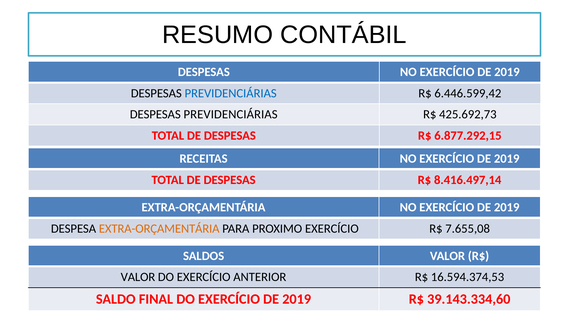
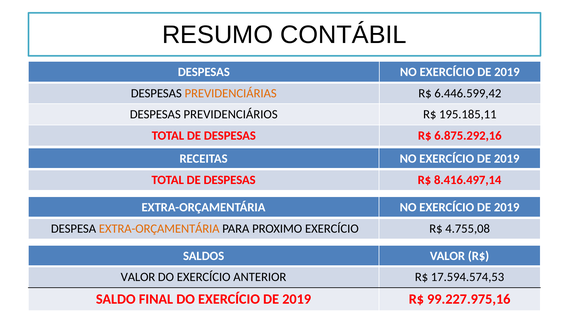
PREVIDENCIÁRIAS colour: blue -> orange (231, 93)
PREVIDENCIÁRIAS: PREVIDENCIÁRIAS -> PREVIDENCIÁRIOS (231, 115)
425.692,73: 425.692,73 -> 195.185,11 (468, 115)
6.877.292,15: 6.877.292,15 -> 6.875.292,16 (468, 136)
7.655,08: 7.655,08 -> 4.755,08 (468, 229)
16.594.374,53: 16.594.374,53 -> 17.594.574,53 (468, 277)
39.143.334,60: 39.143.334,60 -> 99.227.975,16 (469, 299)
